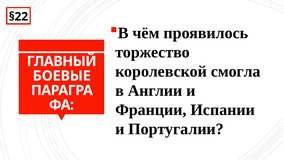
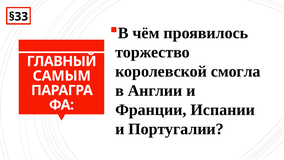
§22: §22 -> §33 (18, 17)
БОЕВЫЕ: БОЕВЫЕ -> САМЫМ (62, 76)
